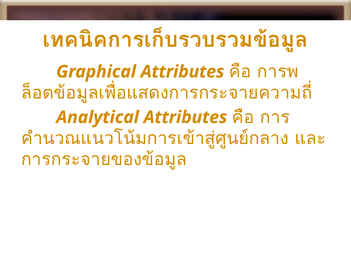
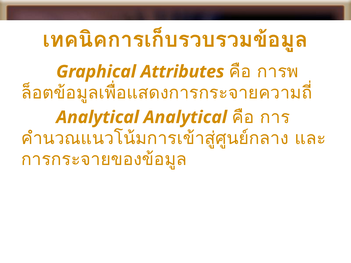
Analytical Attributes: Attributes -> Analytical (185, 117)
